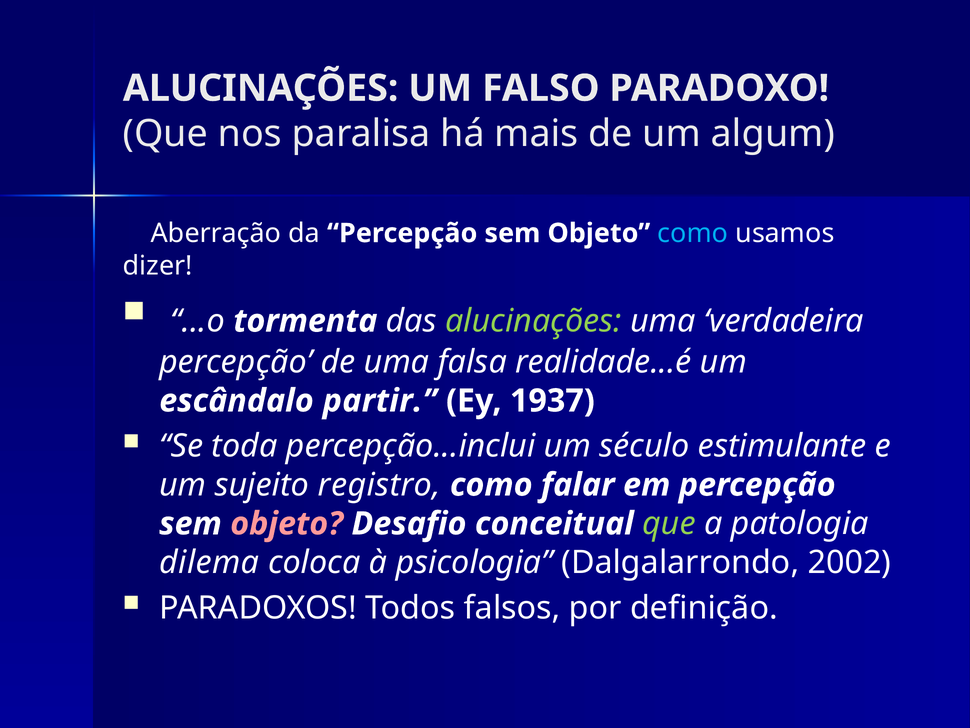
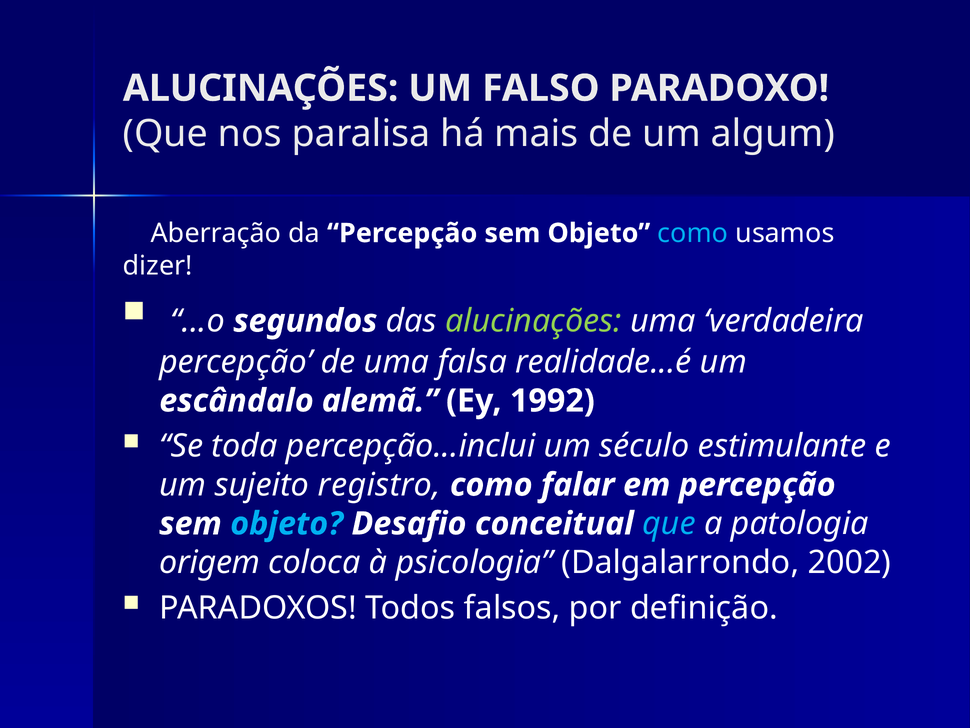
tormenta: tormenta -> segundos (305, 321)
partir: partir -> alemã (380, 401)
1937: 1937 -> 1992 (552, 401)
objeto colour: pink -> light blue (287, 523)
que colour: light green -> light blue (669, 523)
dilema: dilema -> origem (210, 562)
